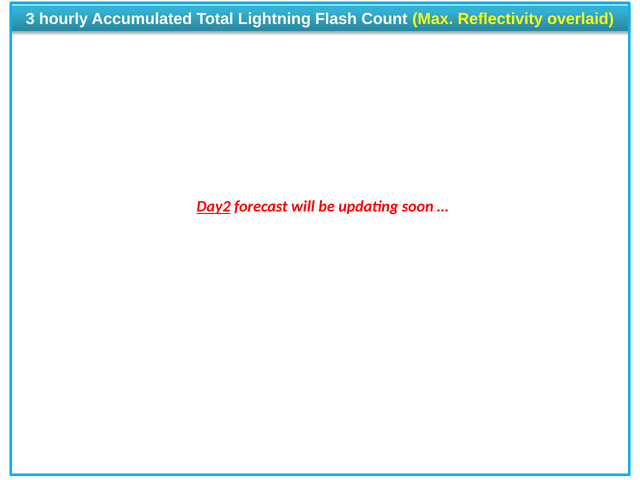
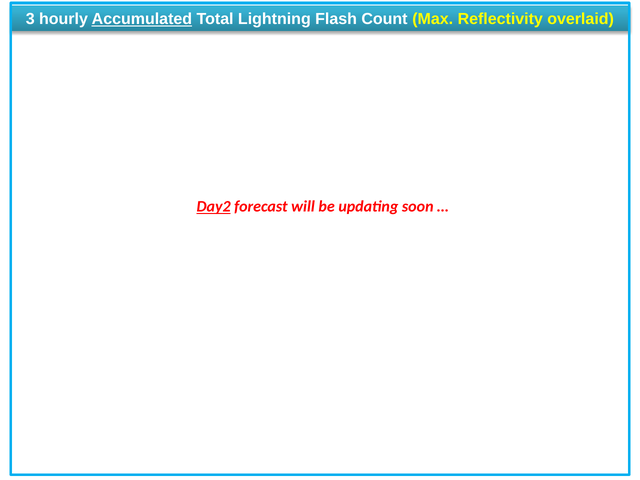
Accumulated underline: none -> present (142, 19)
